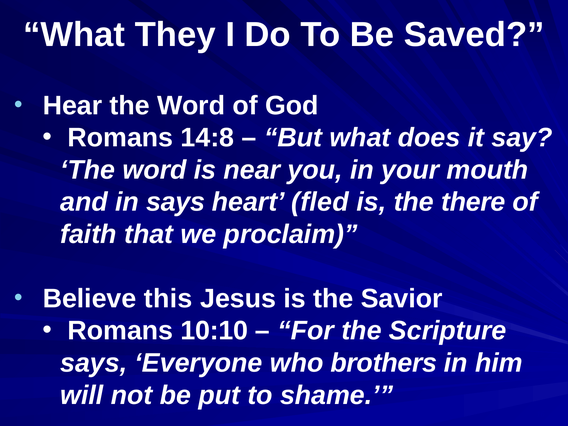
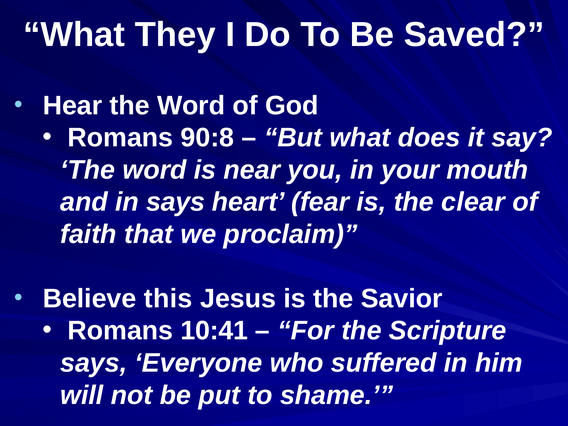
14:8: 14:8 -> 90:8 (207, 138)
fled: fled -> fear (320, 202)
there: there -> clear (473, 202)
10:10: 10:10 -> 10:41 (214, 331)
brothers: brothers -> suffered (384, 363)
